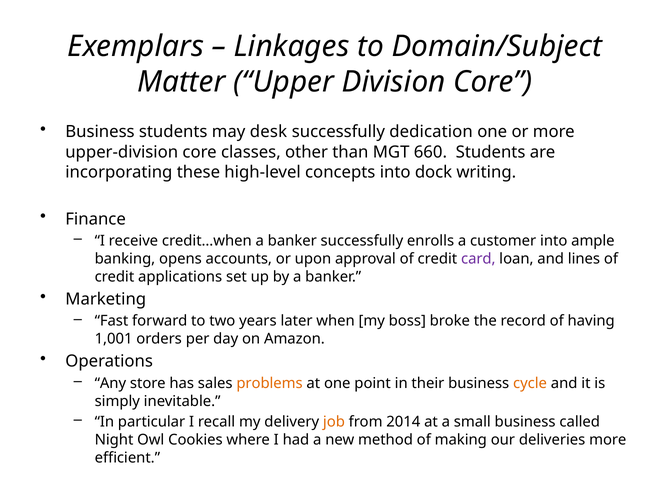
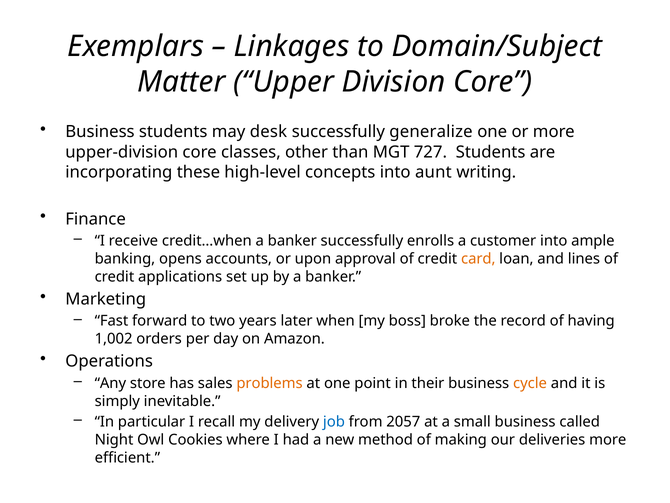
dedication: dedication -> generalize (431, 132)
660: 660 -> 727 (430, 152)
dock: dock -> aunt (433, 172)
card colour: purple -> orange (478, 259)
1,001: 1,001 -> 1,002 (114, 339)
job colour: orange -> blue (334, 422)
2014: 2014 -> 2057 (403, 422)
